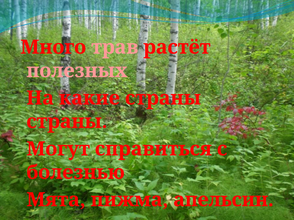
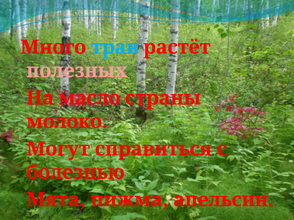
трав colour: pink -> light blue (115, 47)
какие: какие -> масло (90, 98)
страны: страны -> молоко (67, 122)
